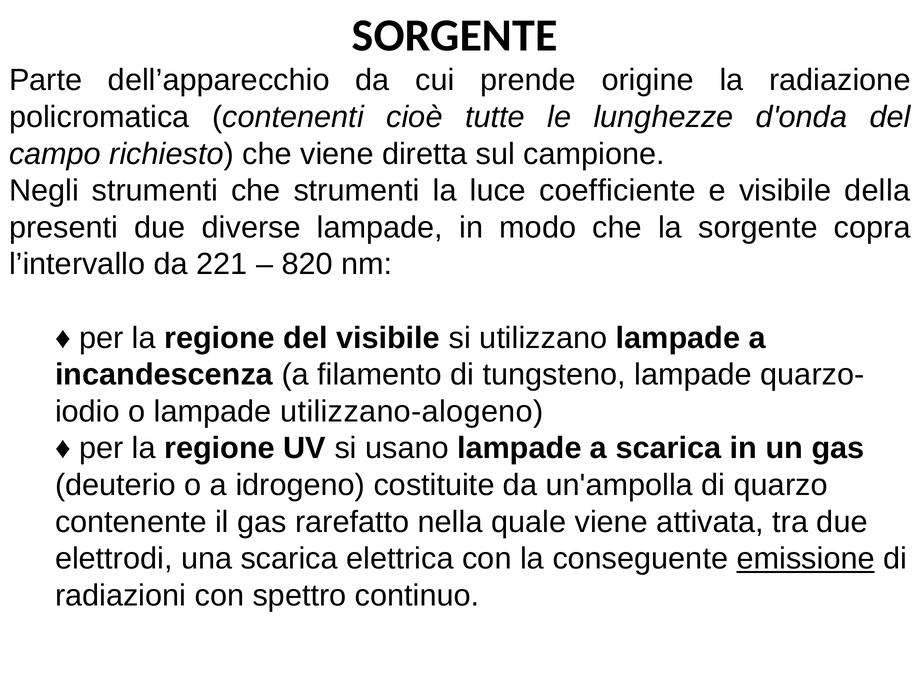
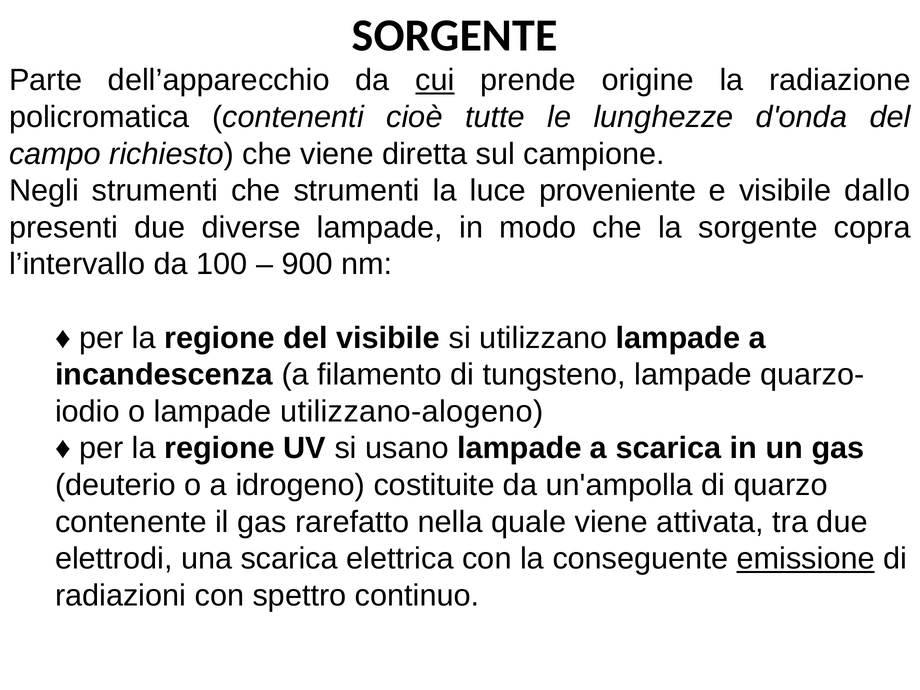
cui underline: none -> present (435, 80)
coefficiente: coefficiente -> proveniente (618, 191)
della: della -> dallo (877, 191)
221: 221 -> 100 (222, 264)
820: 820 -> 900 (307, 264)
